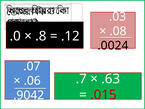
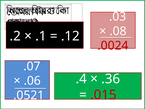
.0: .0 -> .2 (15, 36)
.8: .8 -> .1 (41, 36)
.0024 colour: black -> red (113, 46)
.7: .7 -> .4 (81, 79)
.63: .63 -> .36 (111, 79)
.9042: .9042 -> .0521 (29, 95)
